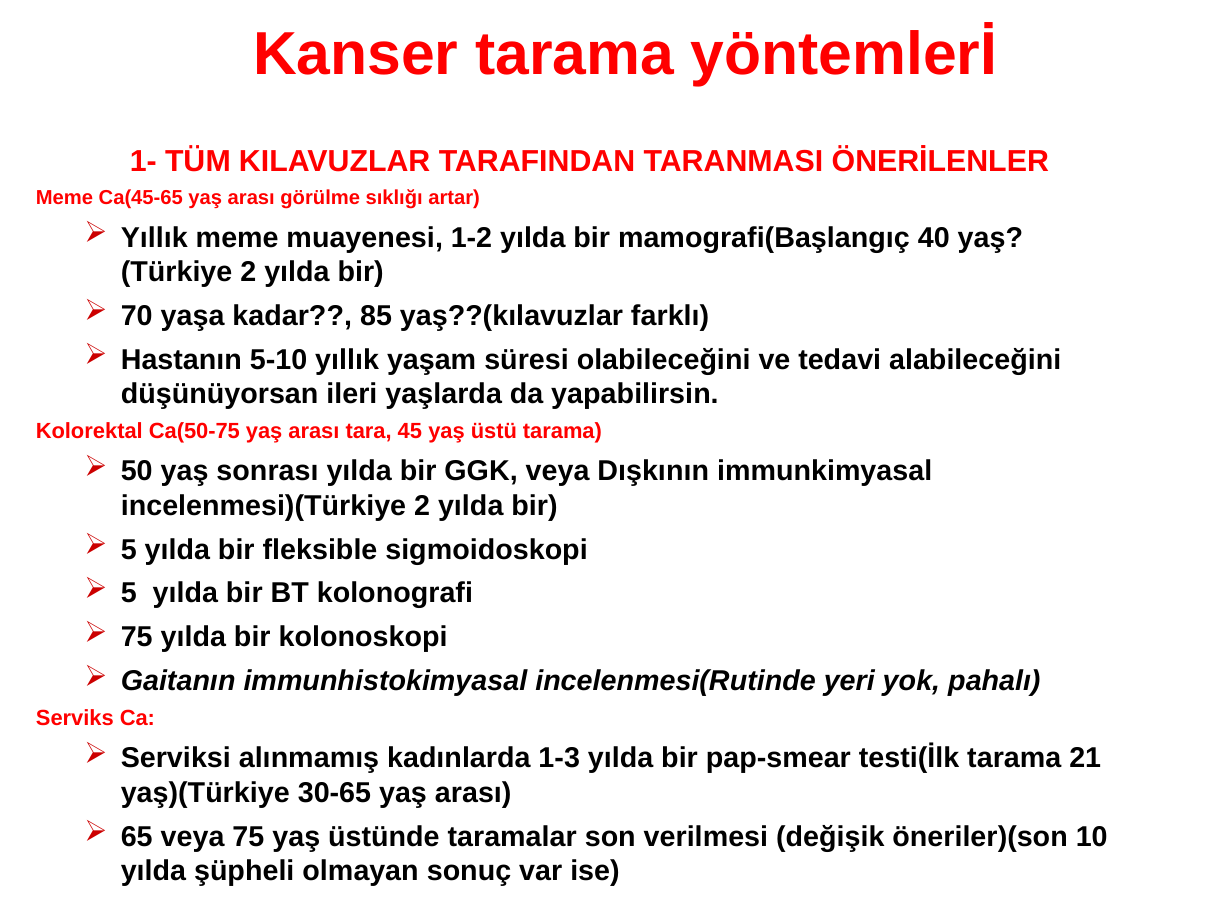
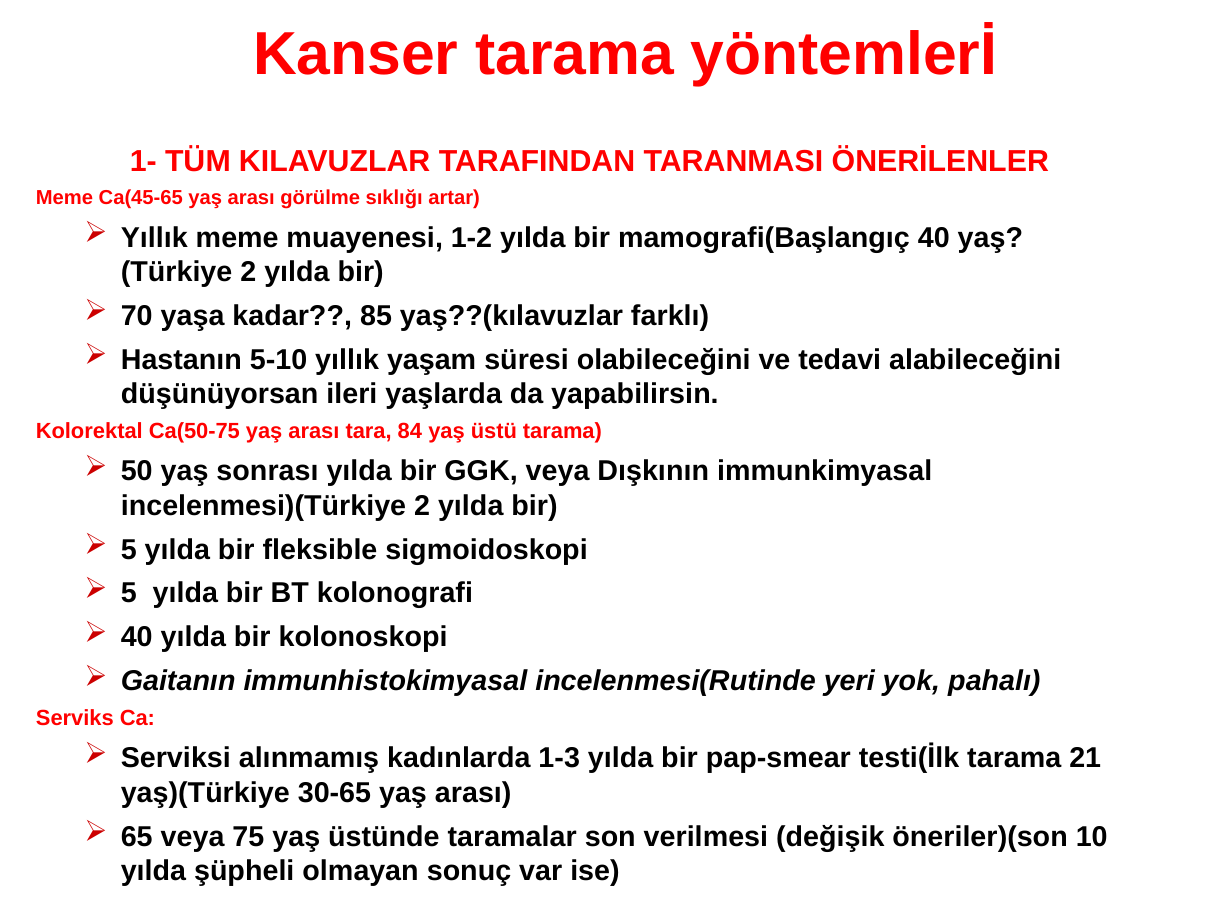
45: 45 -> 84 (410, 431)
75: 75 -> 40 (137, 637)
